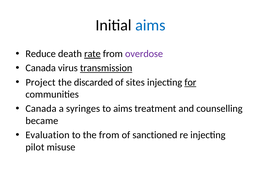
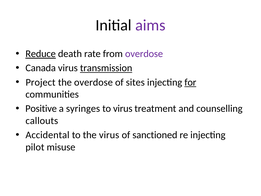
aims colour: blue -> purple (150, 25)
Reduce underline: none -> present (41, 54)
rate underline: present -> none (92, 54)
the discarded: discarded -> overdose (93, 82)
Canada: Canada -> Positive (41, 108)
to aims: aims -> virus (123, 108)
became: became -> callouts (42, 121)
Evaluation: Evaluation -> Accidental (47, 135)
the from: from -> virus (109, 135)
